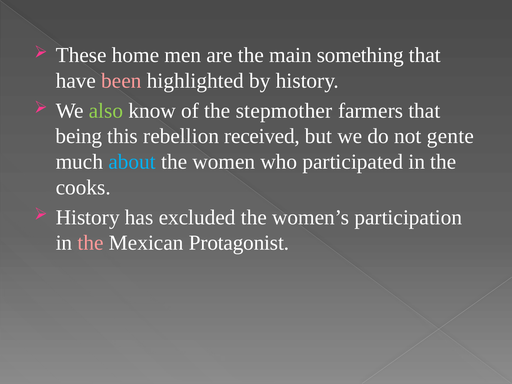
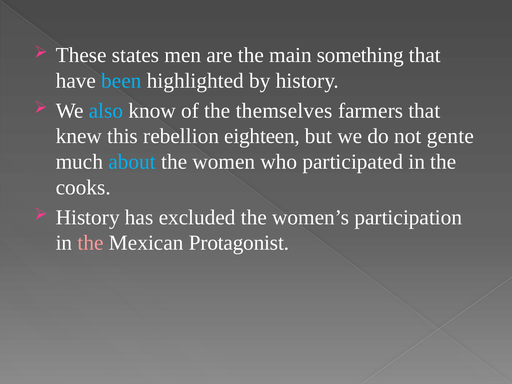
home: home -> states (136, 55)
been colour: pink -> light blue (121, 81)
also colour: light green -> light blue (106, 111)
stepmother: stepmother -> themselves (284, 111)
being: being -> knew (79, 136)
received: received -> eighteen (262, 136)
